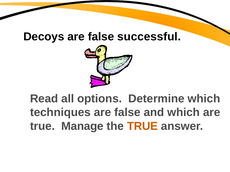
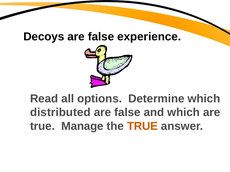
successful: successful -> experience (149, 37)
techniques: techniques -> distributed (60, 113)
